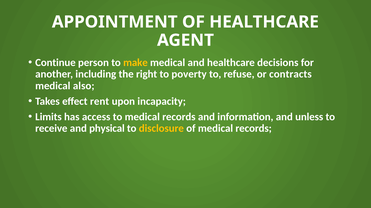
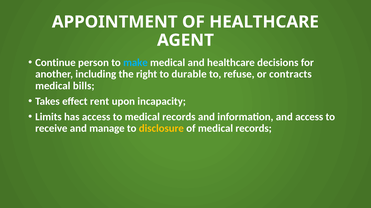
make colour: yellow -> light blue (135, 63)
poverty: poverty -> durable (189, 74)
also: also -> bills (84, 86)
and unless: unless -> access (309, 117)
physical: physical -> manage (107, 129)
